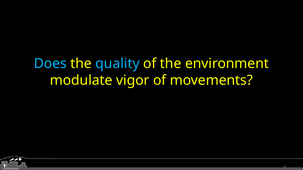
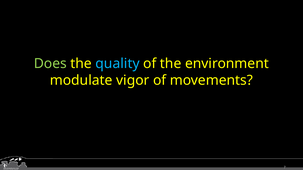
Does colour: light blue -> light green (50, 64)
